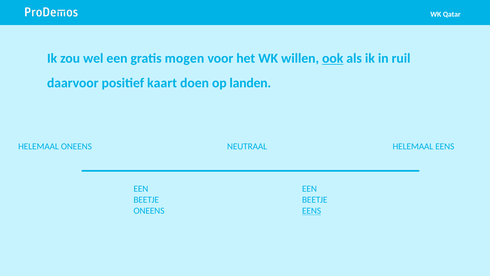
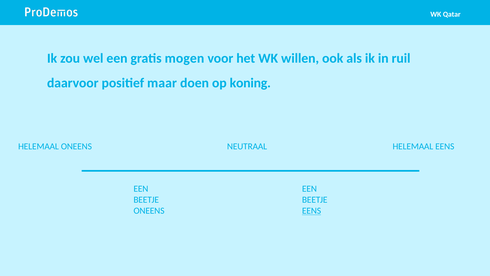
ook underline: present -> none (333, 58)
kaart: kaart -> maar (162, 83)
landen: landen -> koning (250, 83)
